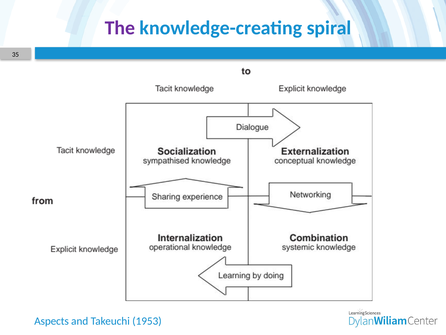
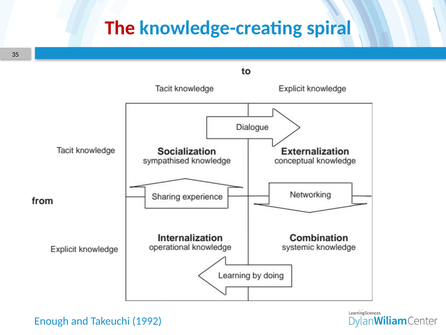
The colour: purple -> red (120, 28)
Aspects: Aspects -> Enough (51, 321)
1953: 1953 -> 1992 (147, 321)
